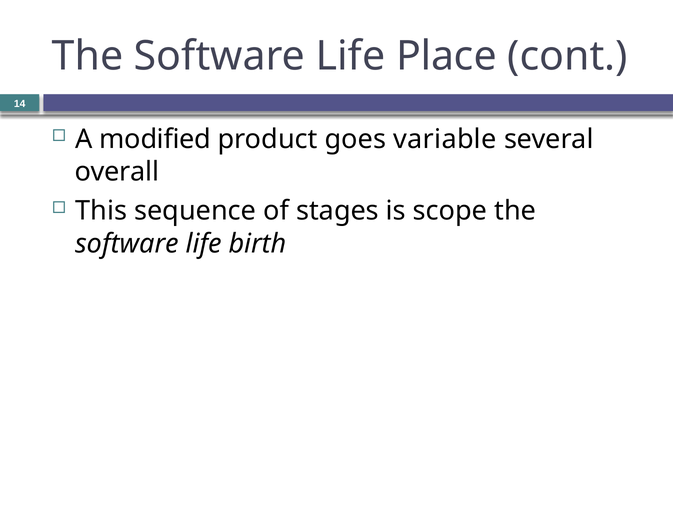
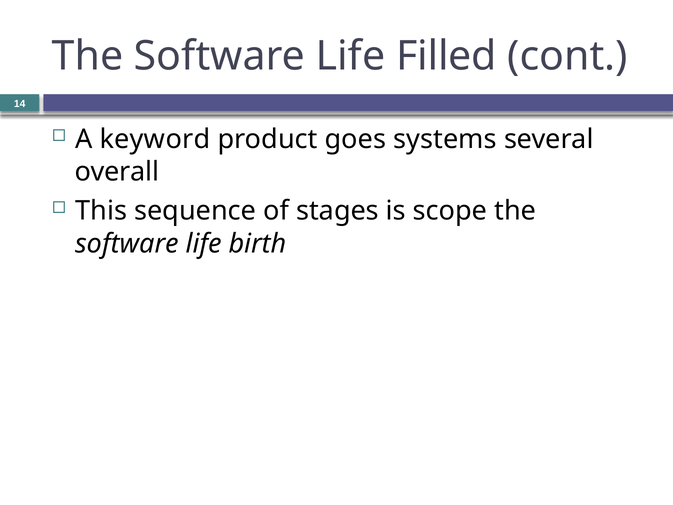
Place: Place -> Filled (446, 56)
modified: modified -> keyword (155, 139)
variable: variable -> systems (445, 139)
